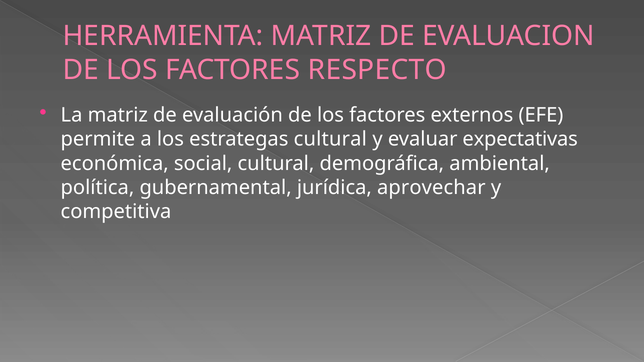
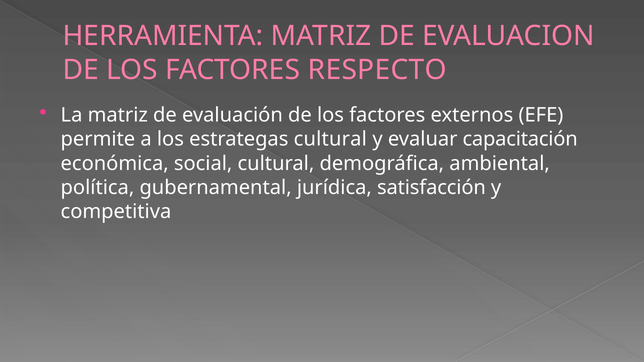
expectativas: expectativas -> capacitación (520, 139)
aprovechar: aprovechar -> satisfacción (431, 188)
